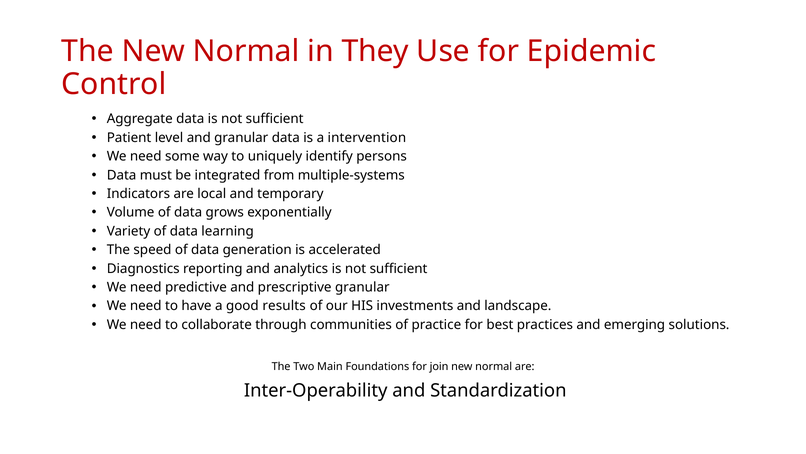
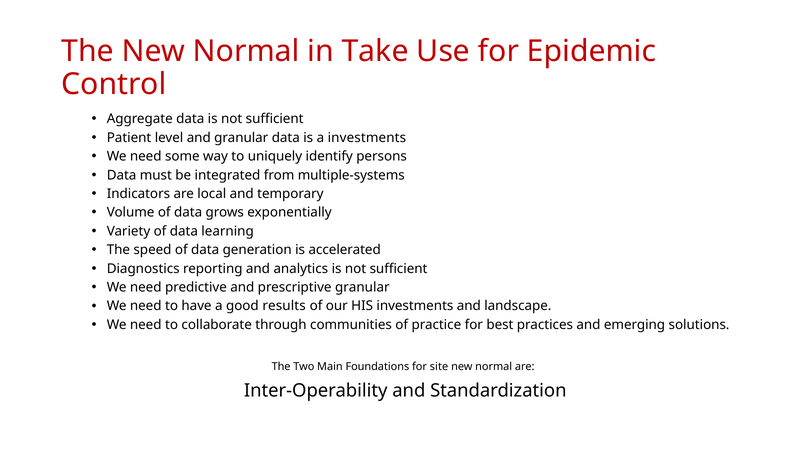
They: They -> Take (375, 51)
a intervention: intervention -> investments (367, 137)
join: join -> site (439, 366)
